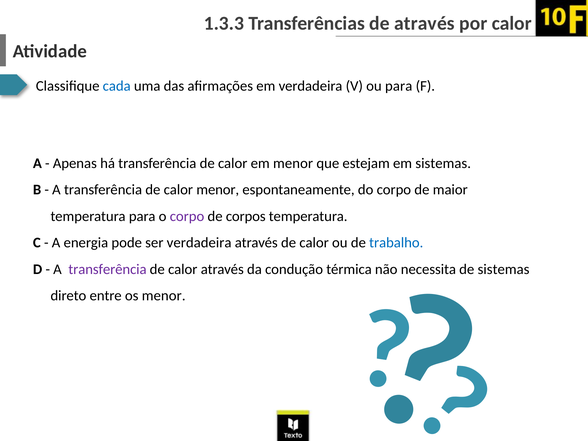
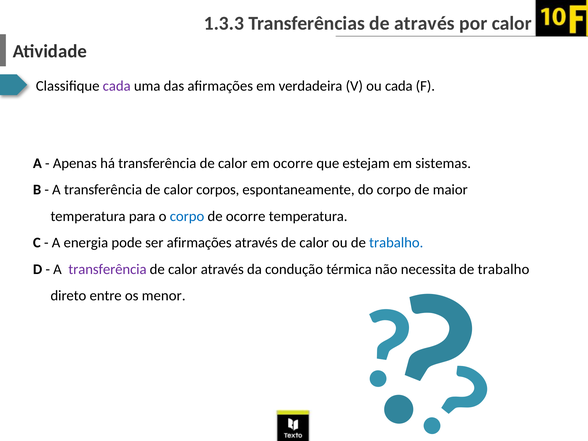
cada colour: blue -> purple (117, 86)
ou para: para -> cada (399, 86)
em menor: menor -> ocorre (293, 163)
calor menor: menor -> corpos (218, 190)
corpo colour: purple -> blue (187, 216)
de corpos: corpos -> ocorre (246, 216)
ser verdadeira: verdadeira -> afirmações (199, 243)
necessita de sistemas: sistemas -> trabalho (503, 269)
